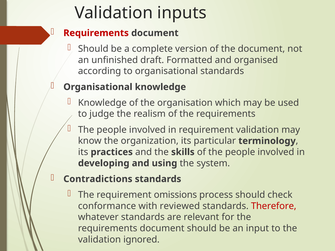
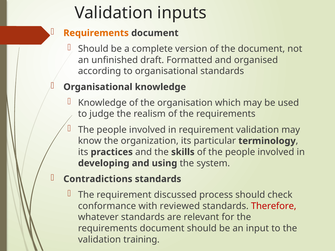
Requirements colour: red -> orange (96, 33)
omissions: omissions -> discussed (175, 195)
ignored: ignored -> training (141, 240)
